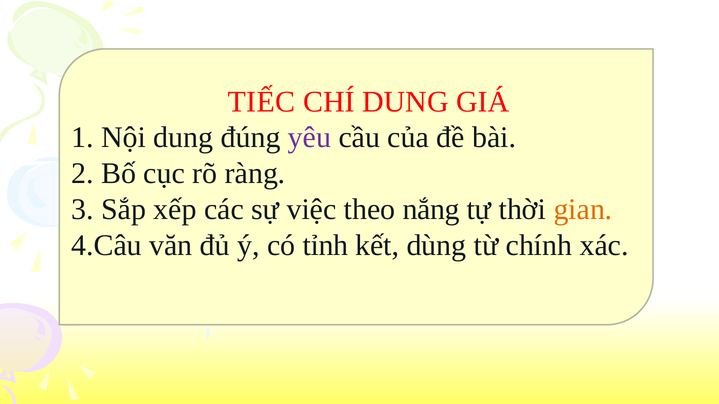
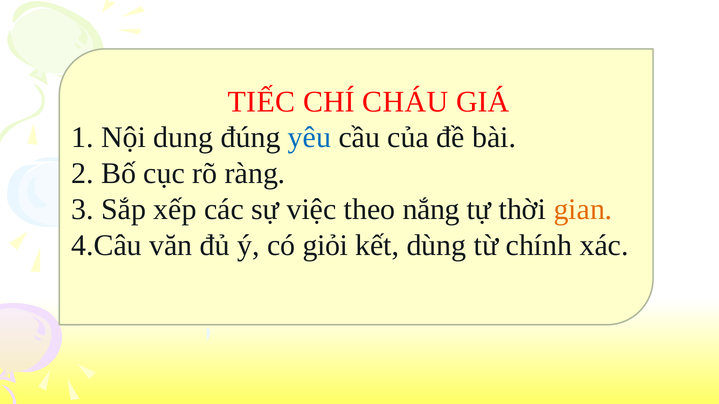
CHÍ DUNG: DUNG -> CHÁU (405, 102)
yêu colour: purple -> blue (310, 138)
tỉnh: tỉnh -> giỏi (325, 246)
